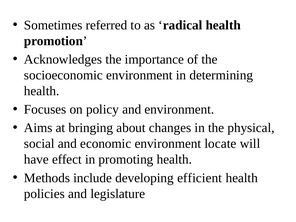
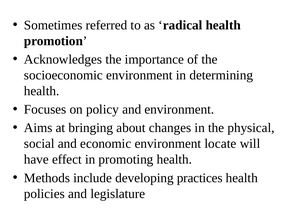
efficient: efficient -> practices (200, 178)
